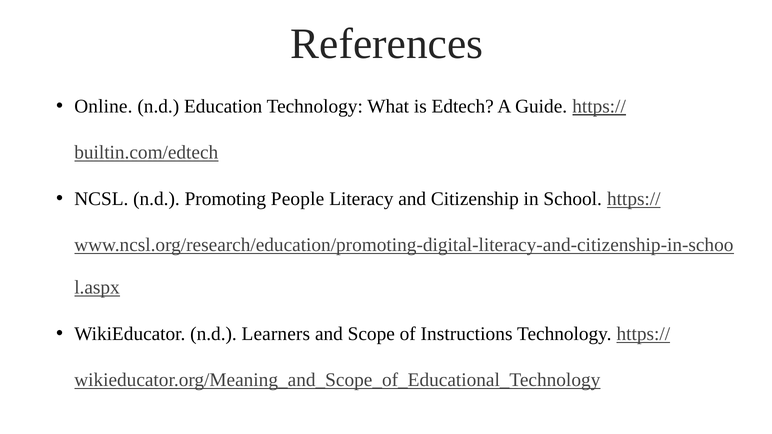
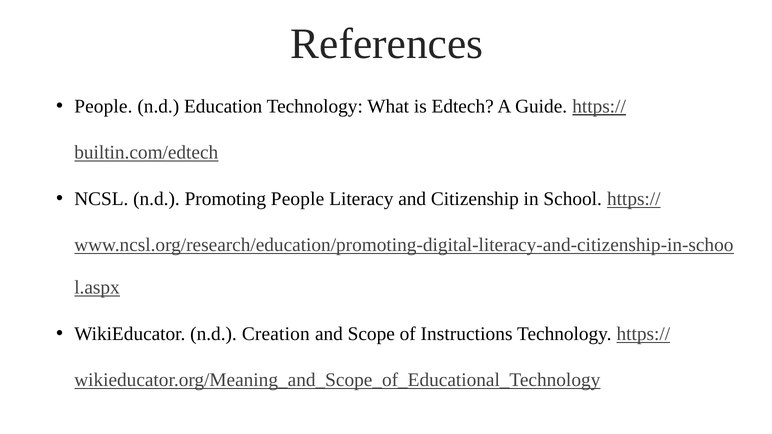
Online: Online -> People (103, 106)
Learners: Learners -> Creation (276, 334)
